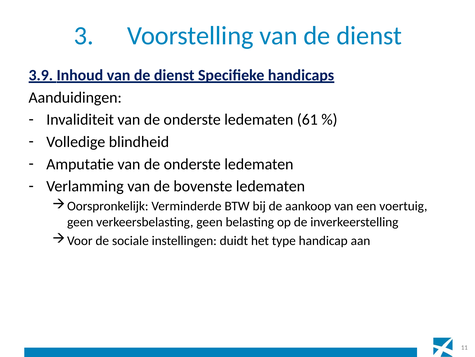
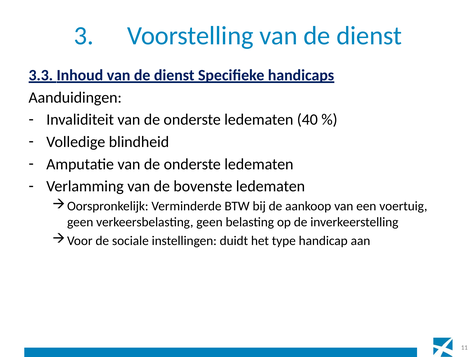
3.9: 3.9 -> 3.3 (41, 75)
61: 61 -> 40 (307, 119)
